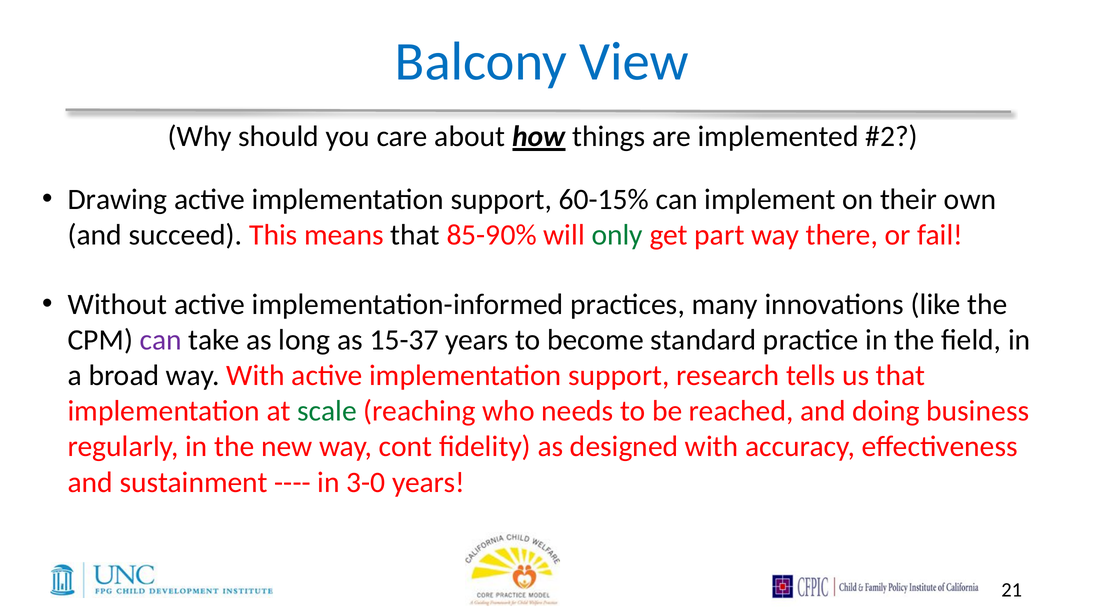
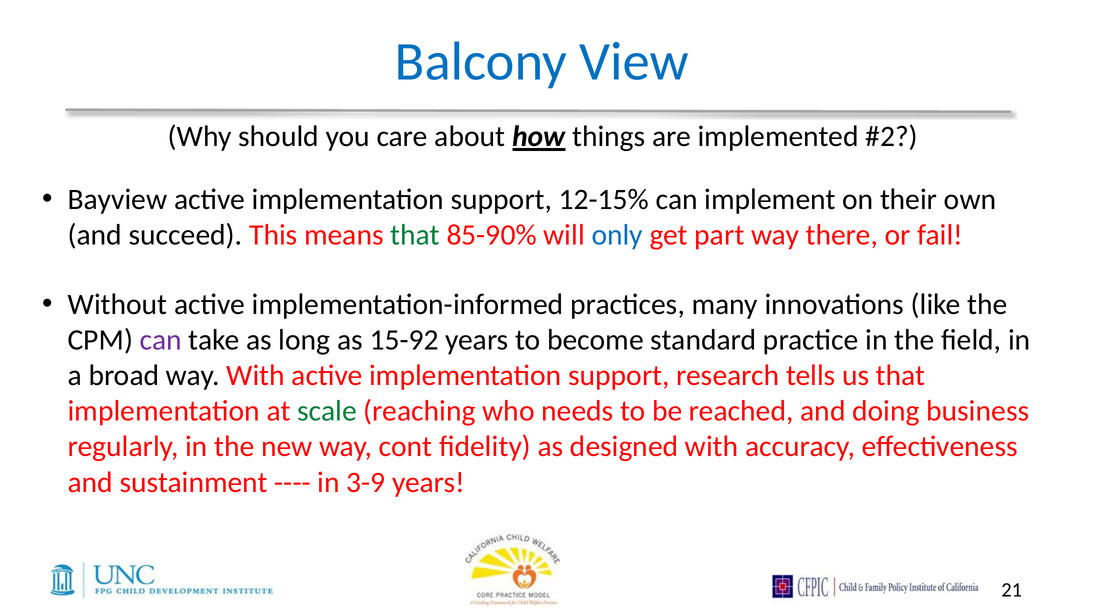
Drawing: Drawing -> Bayview (117, 199)
60-15%: 60-15% -> 12-15% (604, 199)
that colour: black -> green (415, 235)
only colour: green -> blue (617, 235)
15-37: 15-37 -> 15-92 (404, 340)
3-0: 3-0 -> 3-9 (366, 482)
